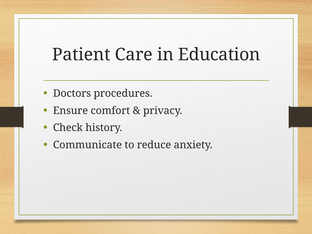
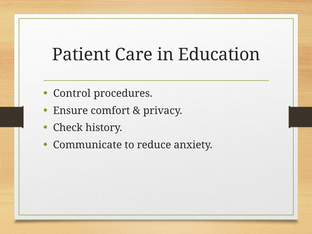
Doctors: Doctors -> Control (72, 93)
